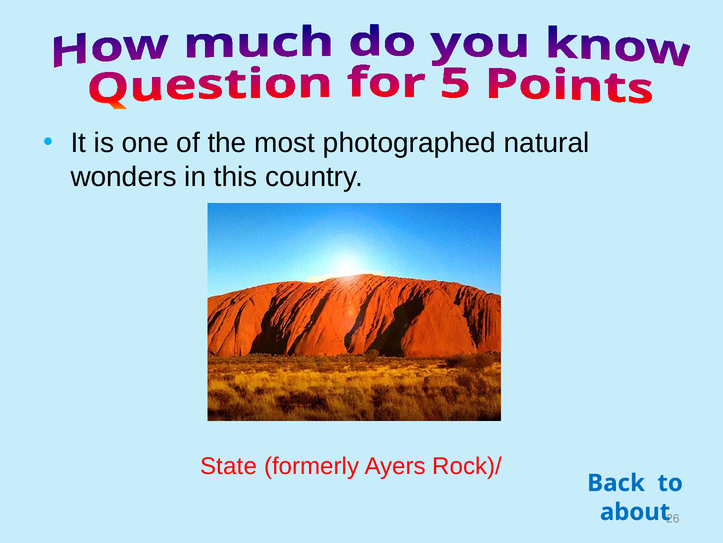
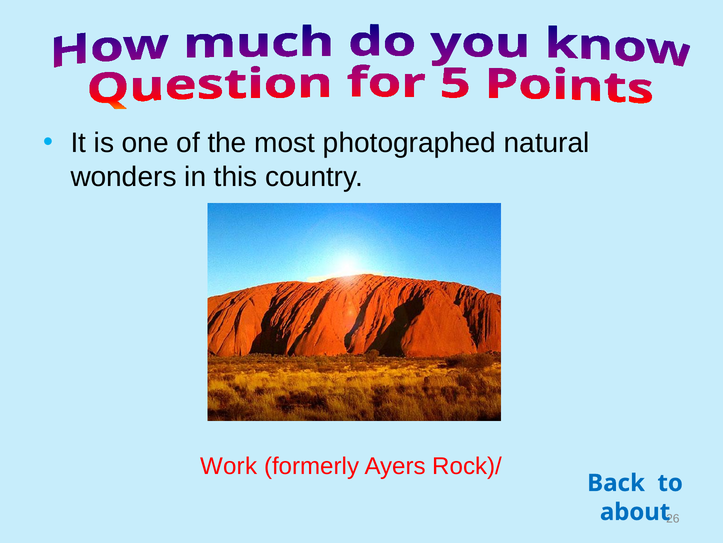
State: State -> Work (229, 466)
